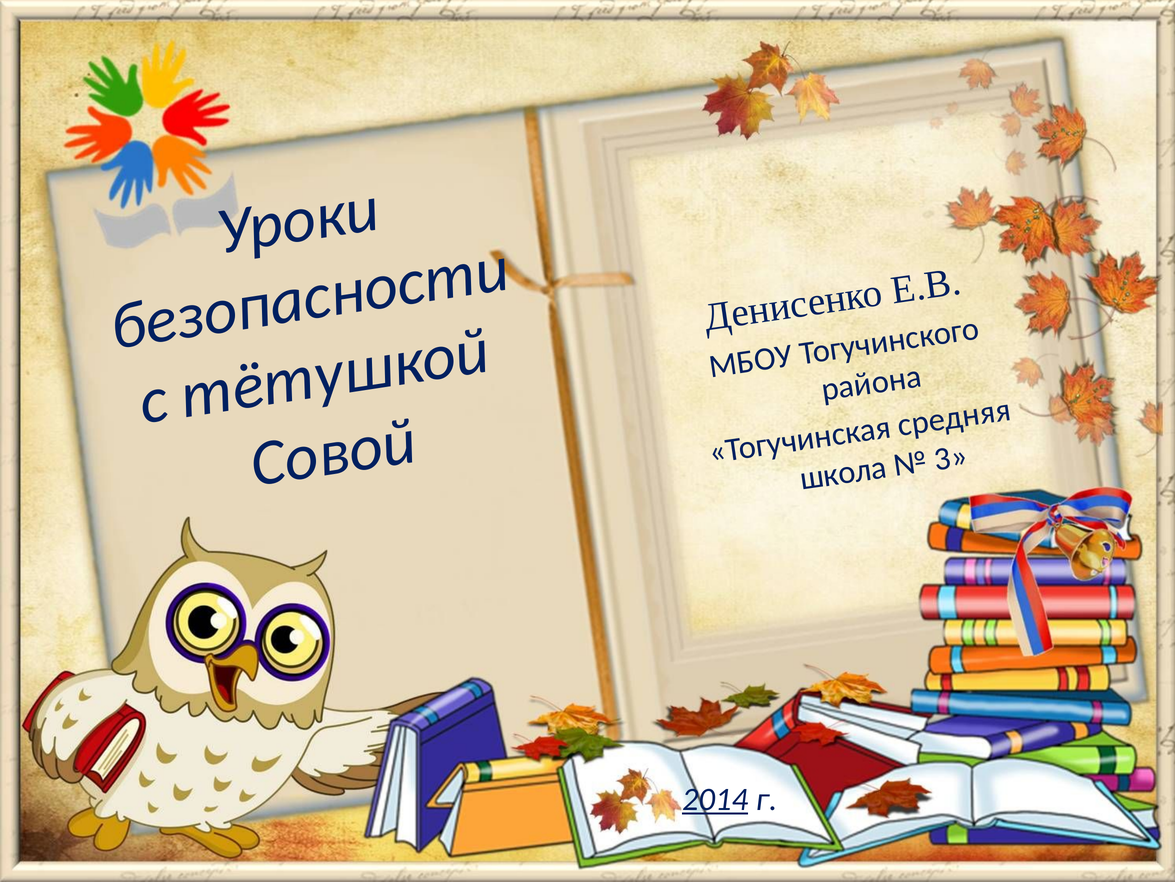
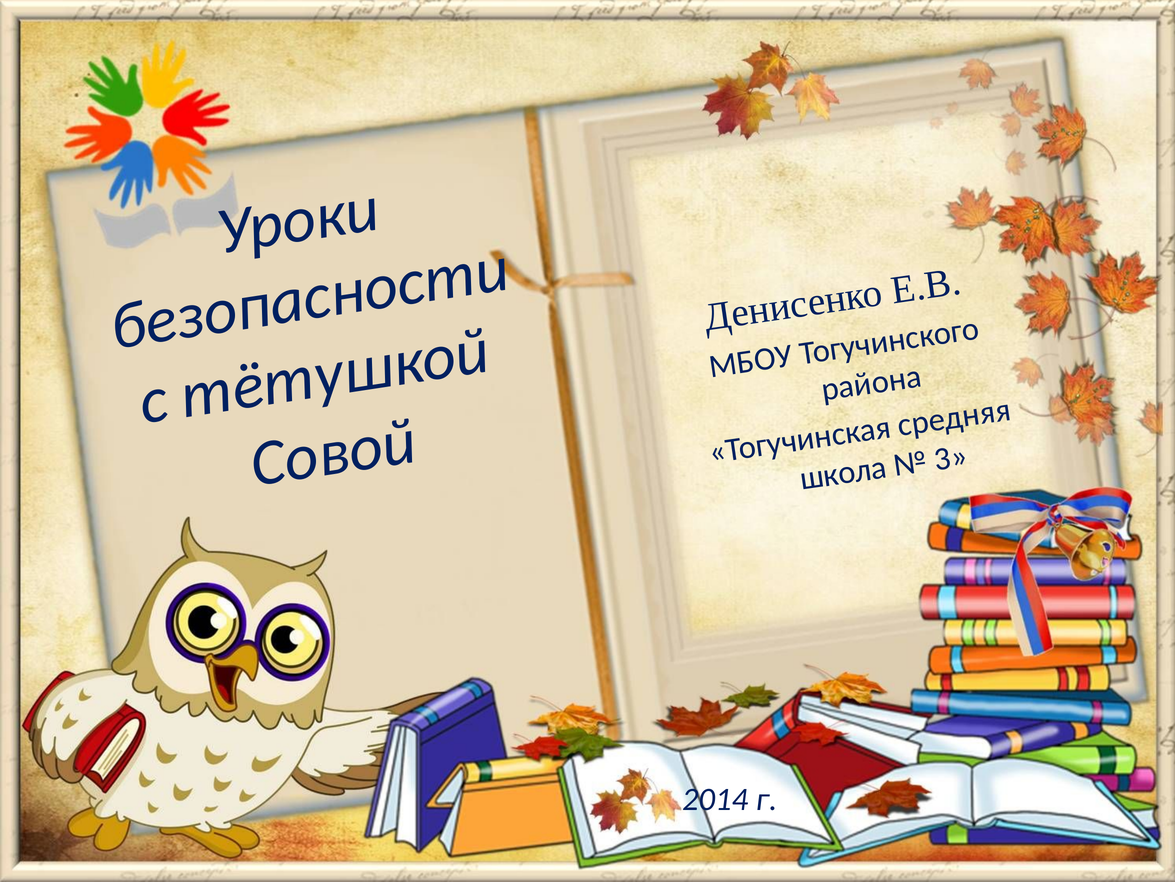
2014 underline: present -> none (715, 799)
